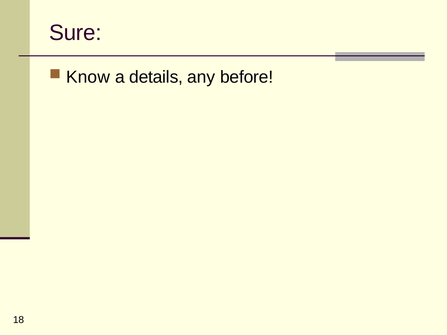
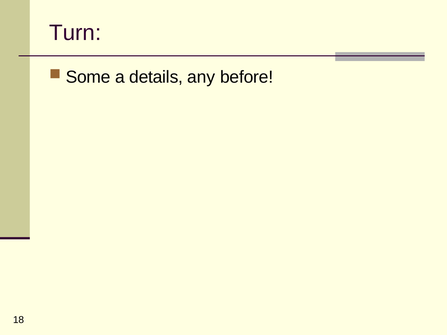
Sure: Sure -> Turn (75, 33)
Know: Know -> Some (88, 77)
